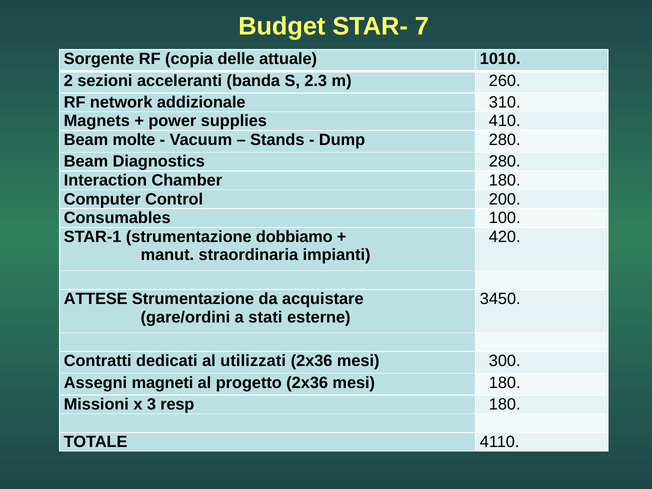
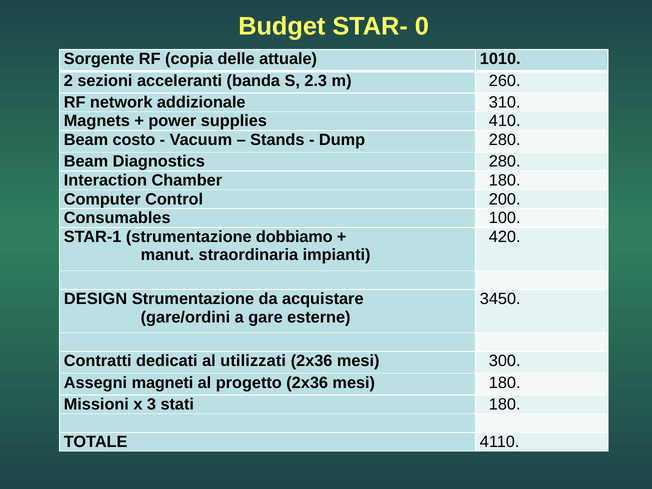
7: 7 -> 0 (422, 26)
molte: molte -> costo (134, 140)
ATTESE: ATTESE -> DESIGN (96, 299)
stati: stati -> gare (265, 317)
resp: resp -> stati (177, 404)
